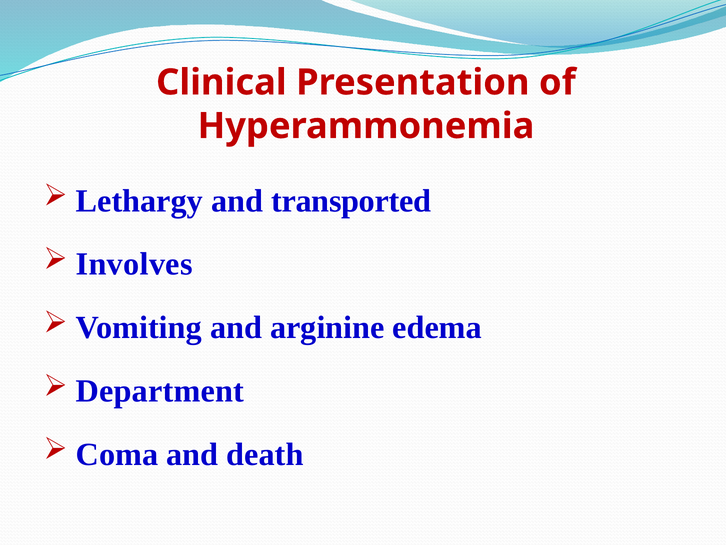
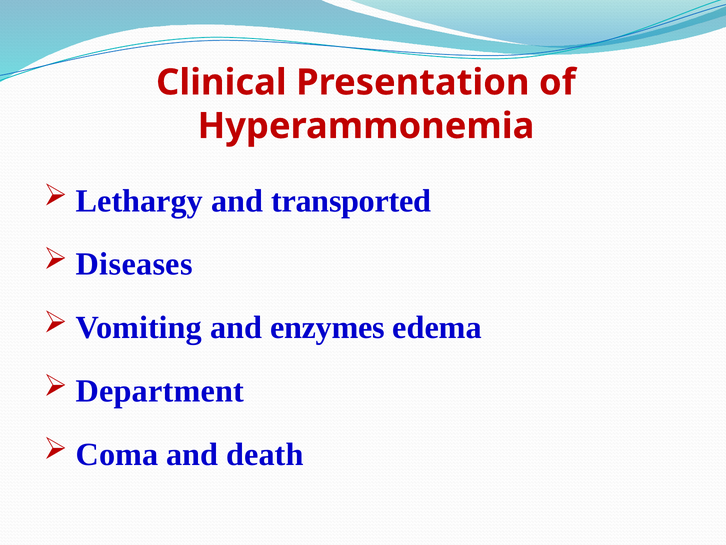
Involves: Involves -> Diseases (134, 264)
arginine: arginine -> enzymes (327, 327)
